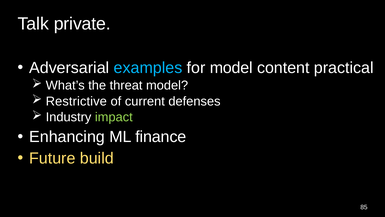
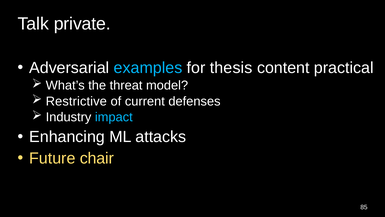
for model: model -> thesis (231, 68)
impact colour: light green -> light blue (114, 117)
finance: finance -> attacks (161, 137)
build: build -> chair (97, 158)
